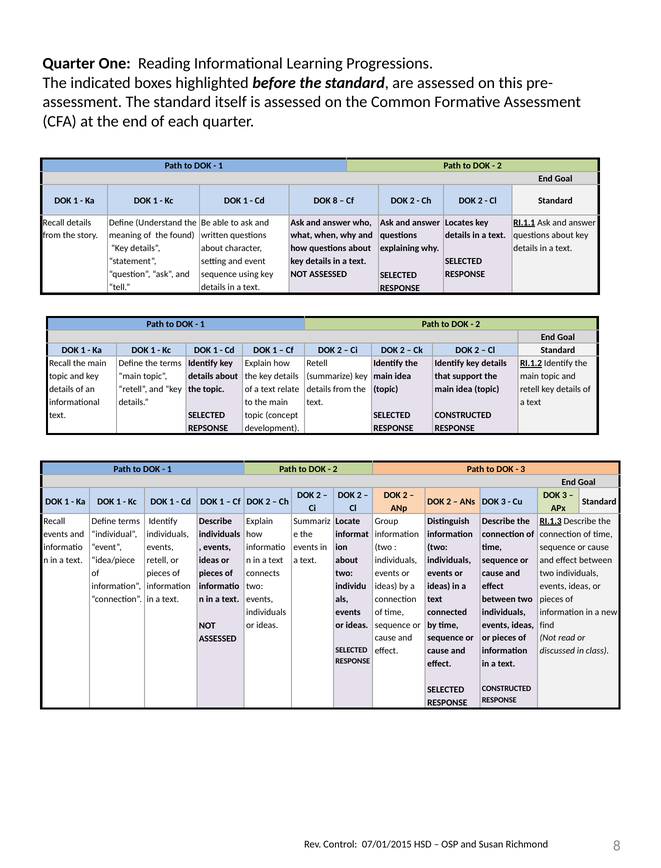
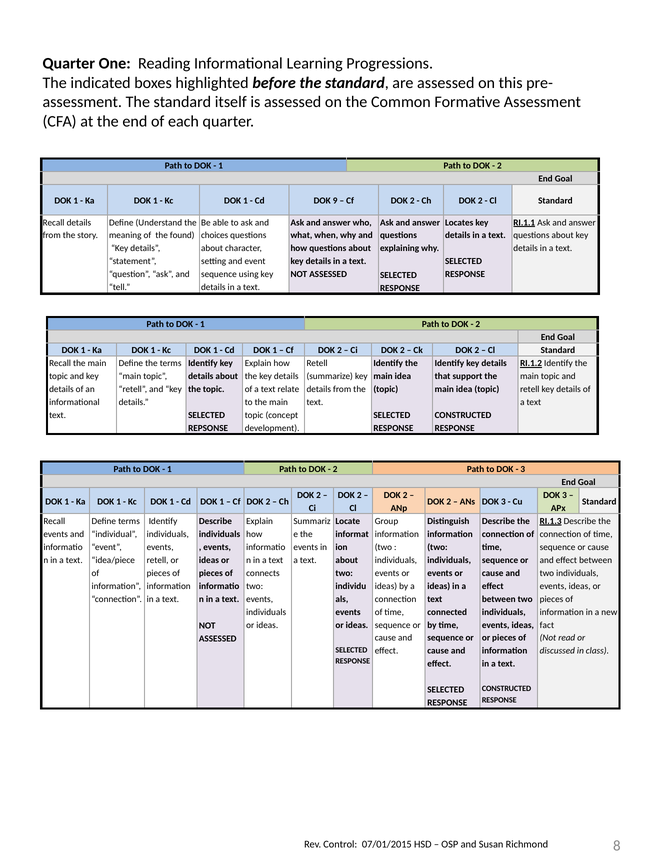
DOK 8: 8 -> 9 (335, 201)
written: written -> choices (215, 235)
find: find -> fact (547, 625)
